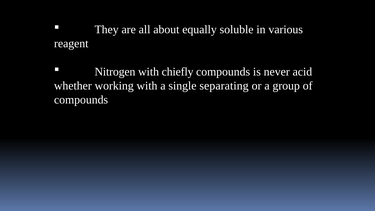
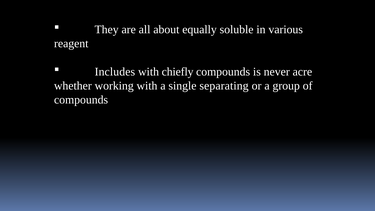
Nitrogen: Nitrogen -> Includes (115, 72)
acid: acid -> acre (302, 72)
